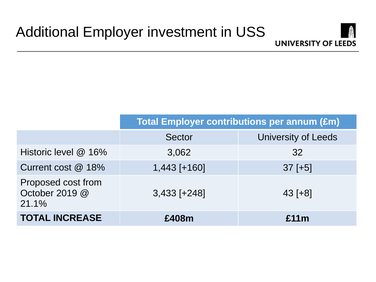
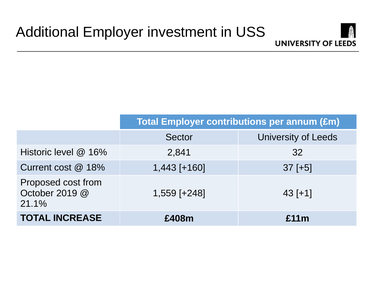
3,062: 3,062 -> 2,841 (179, 153)
3,433: 3,433 -> 1,559 (165, 193)
+8: +8 -> +1 (304, 193)
